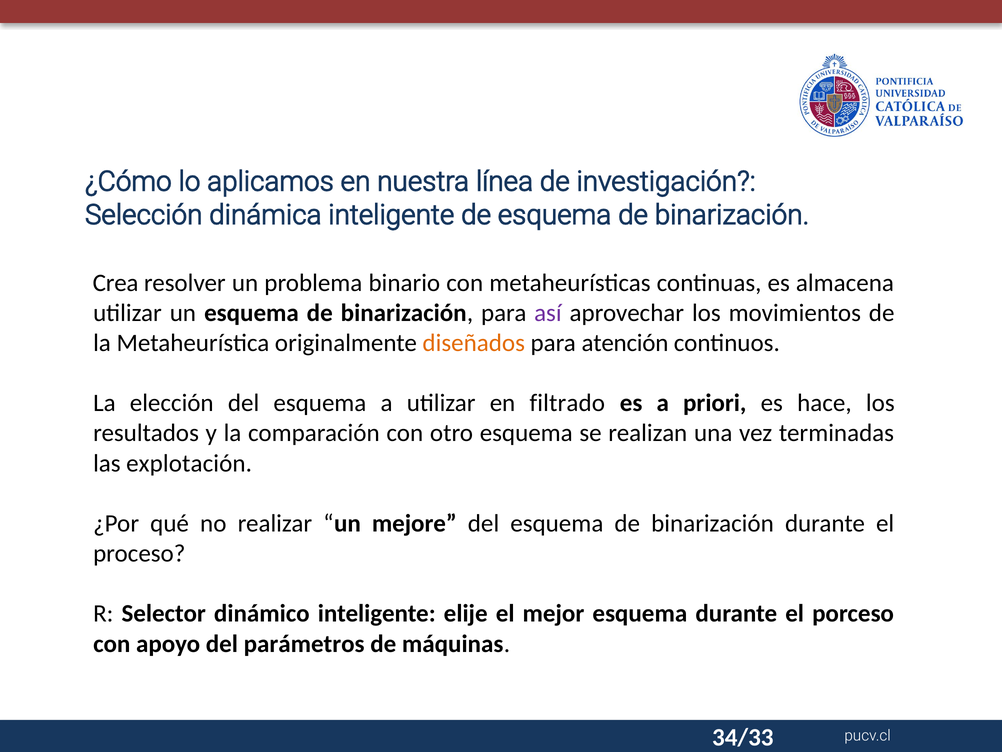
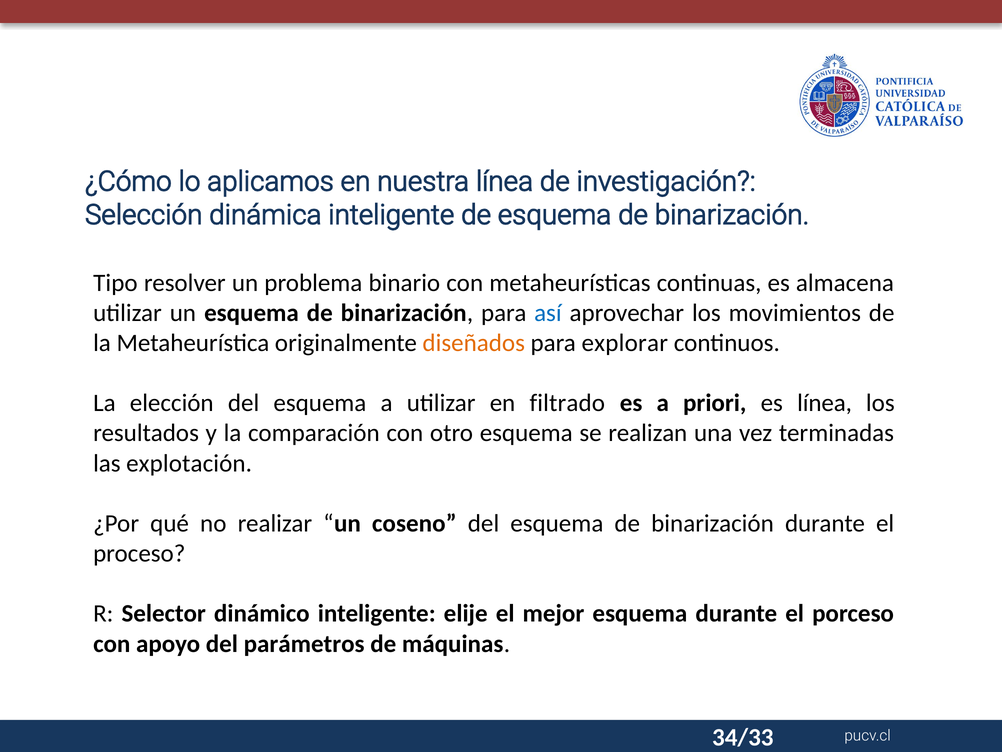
Crea: Crea -> Tipo (115, 283)
así colour: purple -> blue (548, 313)
atención: atención -> explorar (625, 343)
es hace: hace -> línea (825, 403)
mejore: mejore -> coseno (414, 523)
